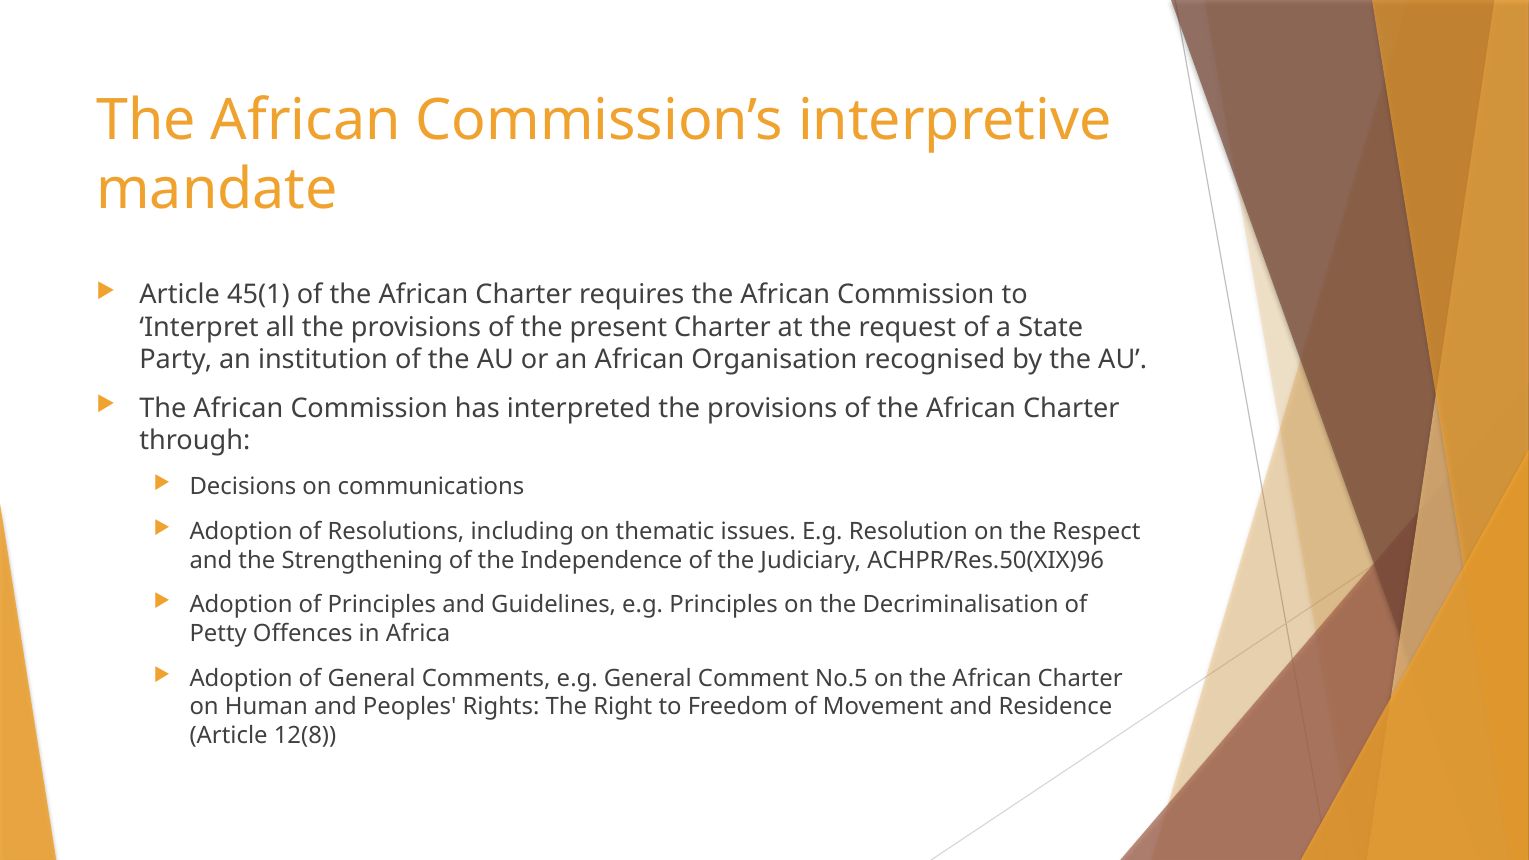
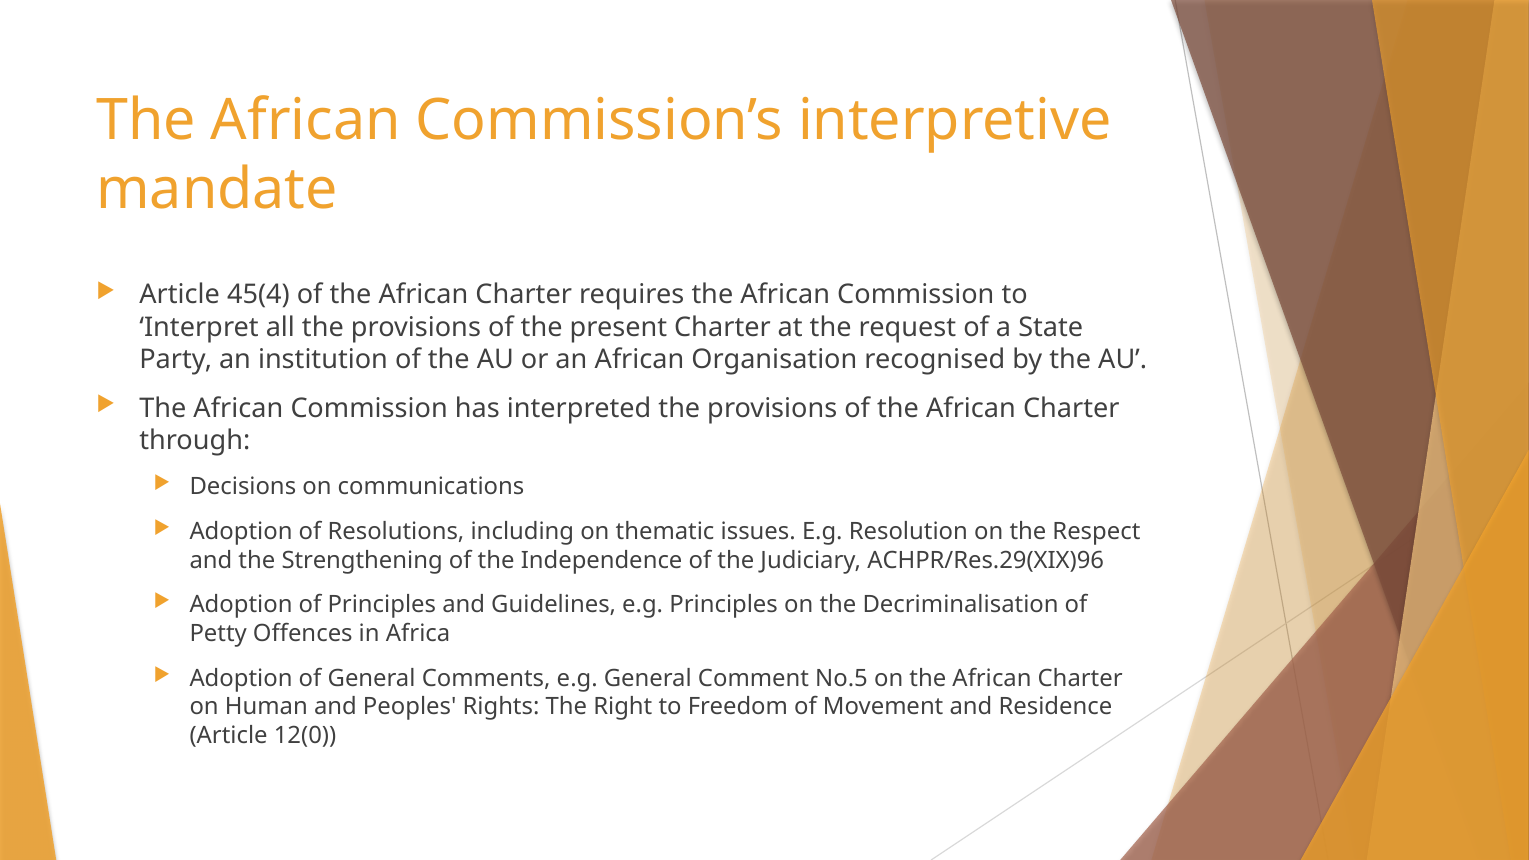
45(1: 45(1 -> 45(4 (258, 295)
ACHPR/Res.50(XIX)96: ACHPR/Res.50(XIX)96 -> ACHPR/Res.29(XIX)96 (986, 560)
12(8: 12(8 -> 12(0 (305, 736)
